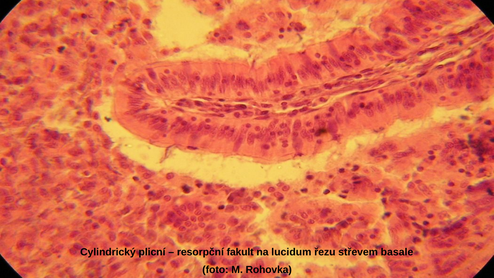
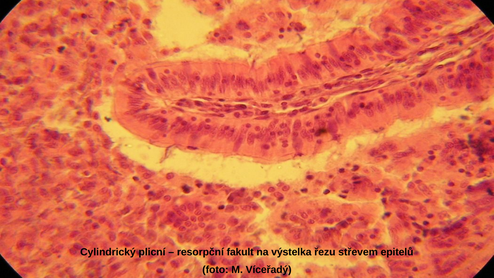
lucidum: lucidum -> výstelka (291, 252)
basale: basale -> epitelů (397, 252)
Rohovka: Rohovka -> Víceřadý (269, 269)
